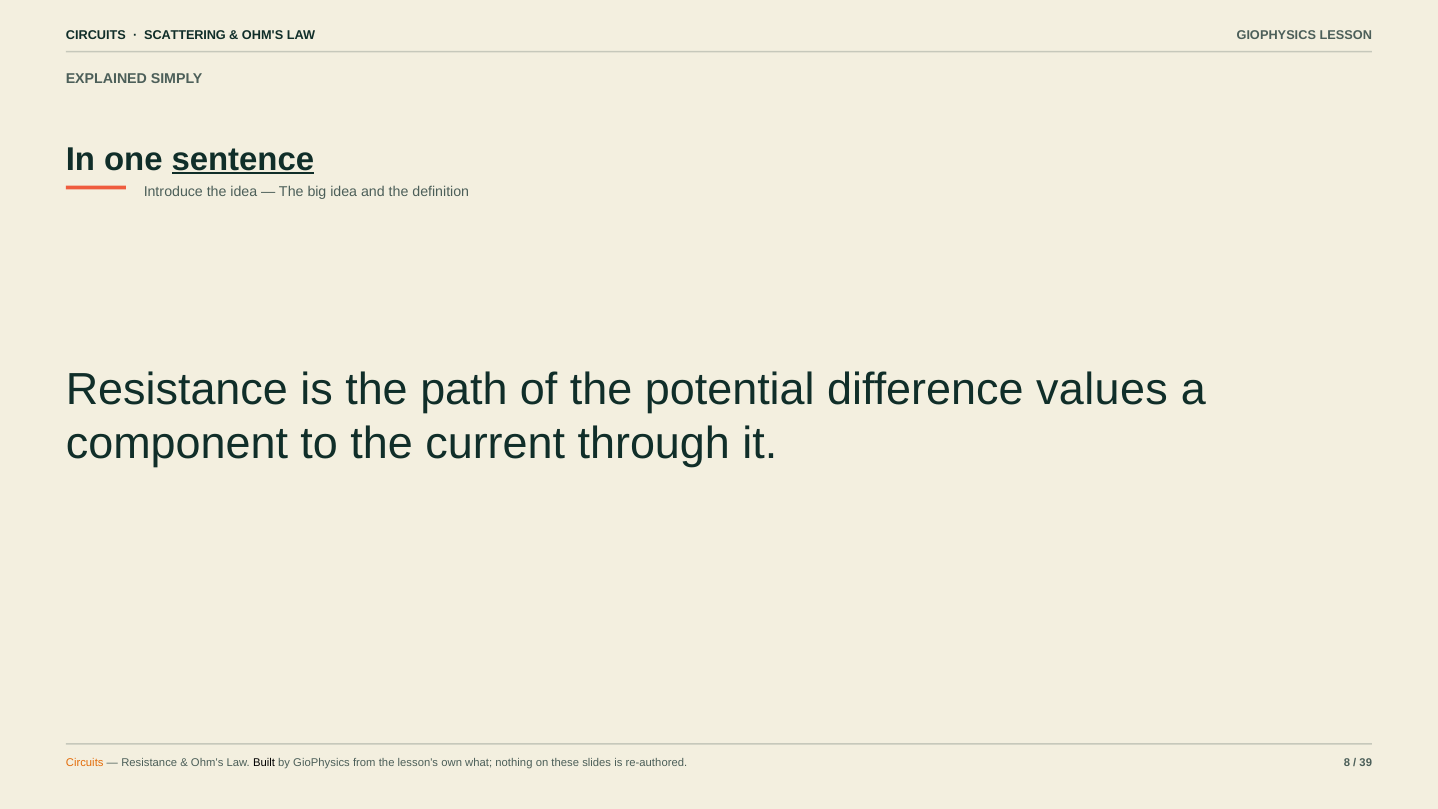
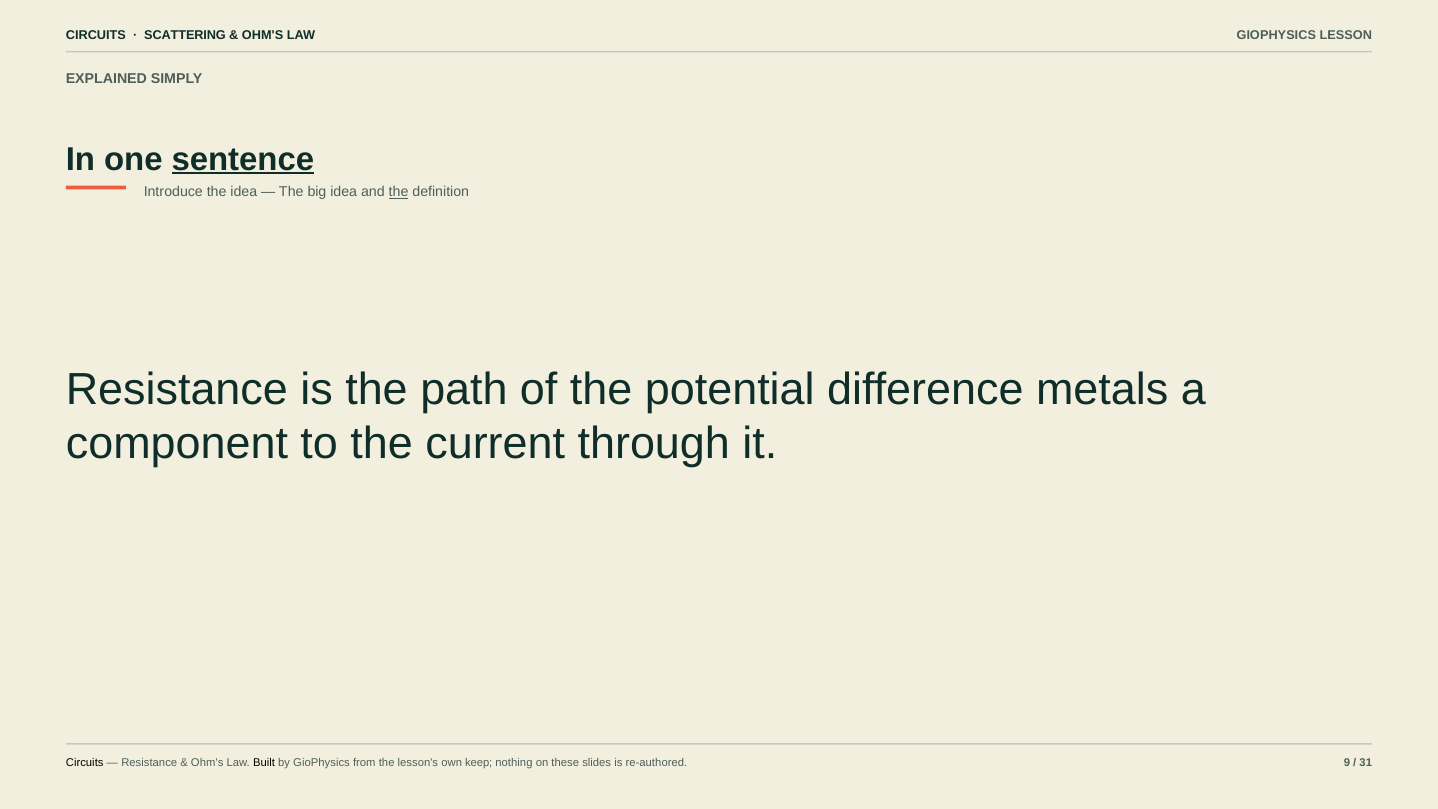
the underline: none -> present (399, 192)
values: values -> metals (1102, 389)
Circuits colour: orange -> black (85, 762)
what: what -> keep (479, 762)
8: 8 -> 9 (1347, 762)
39: 39 -> 31 (1366, 762)
